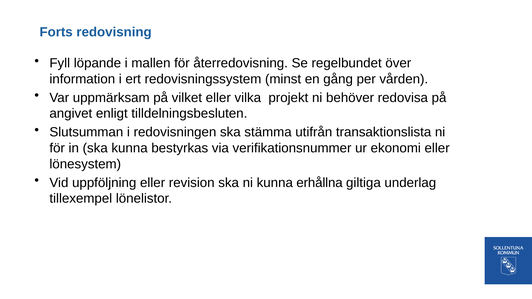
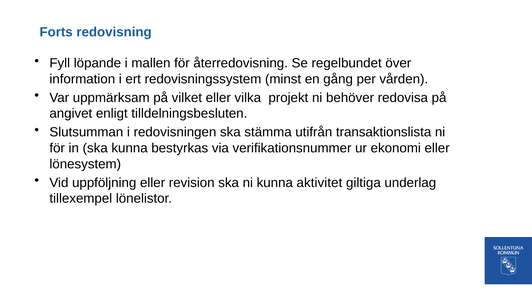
erhållna: erhållna -> aktivitet (319, 183)
